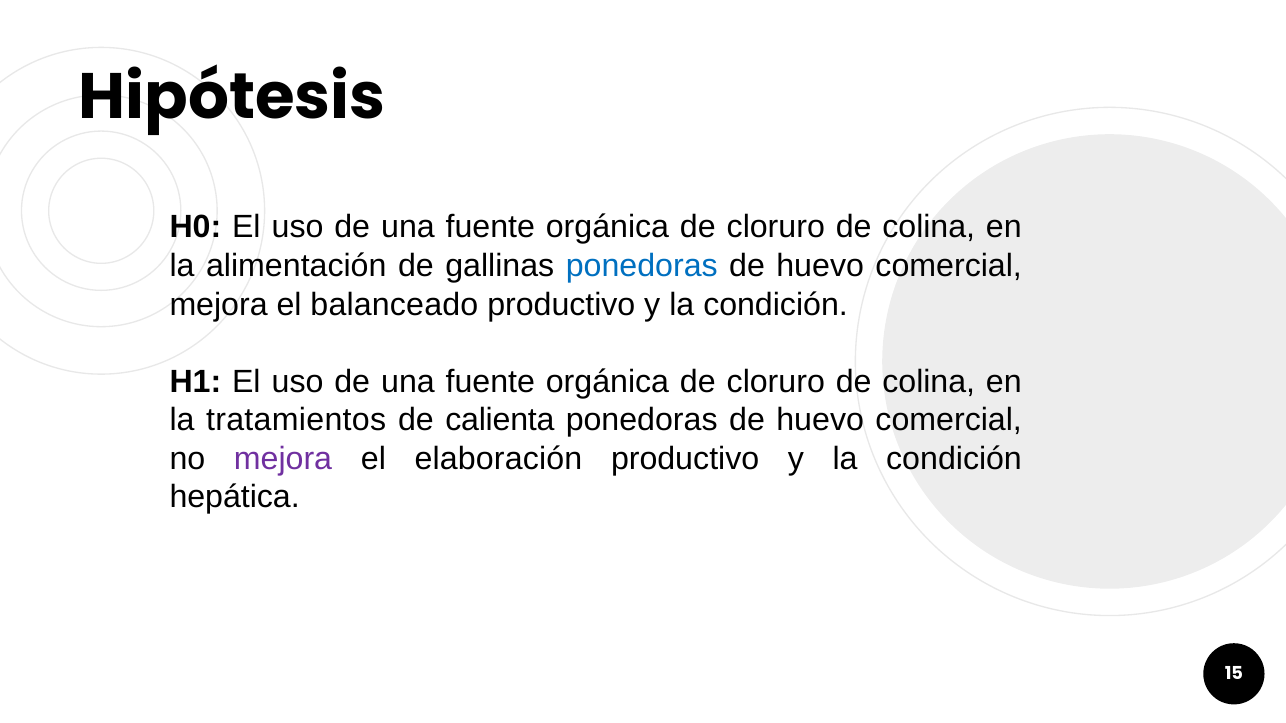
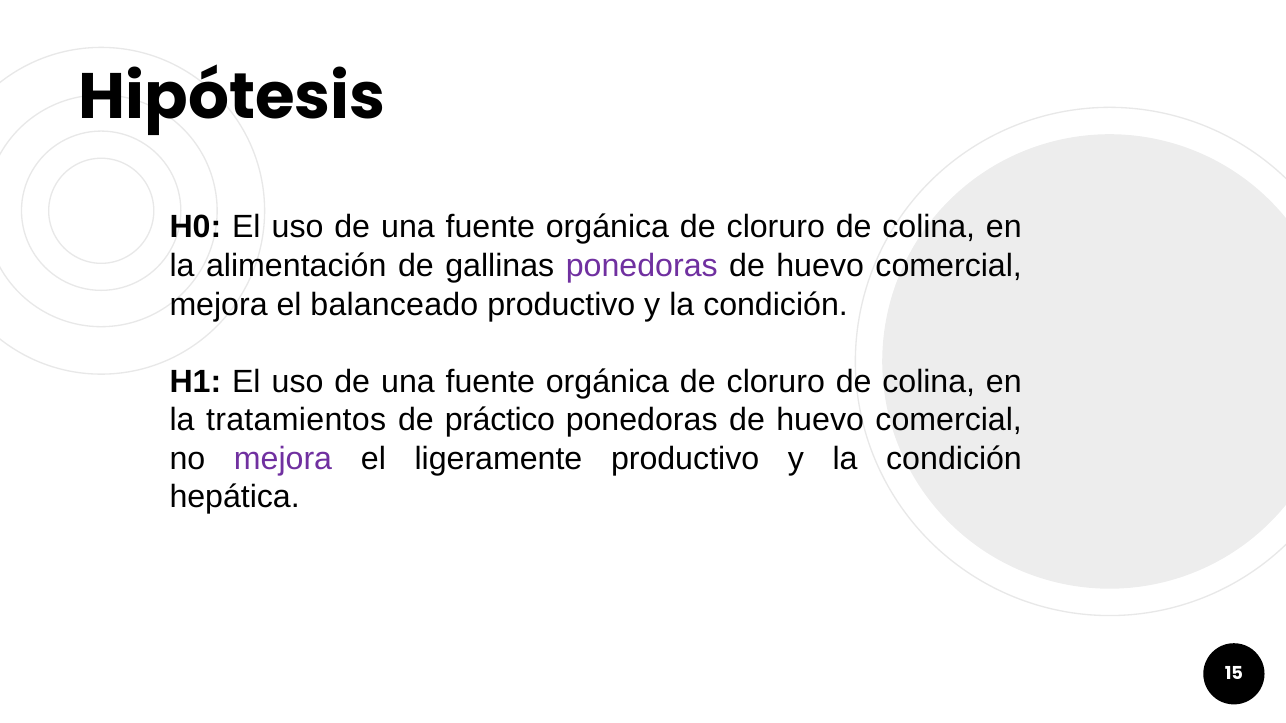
ponedoras colour: blue -> purple (642, 266)
calienta: calienta -> práctico (500, 420)
elaboración: elaboración -> ligeramente (498, 459)
